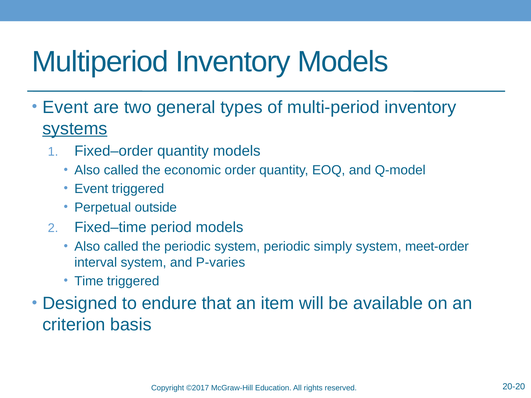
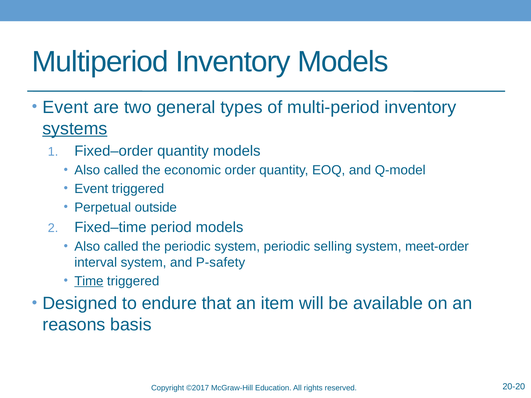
simply: simply -> selling (333, 247)
P-varies: P-varies -> P-safety (221, 263)
Time underline: none -> present (89, 281)
criterion: criterion -> reasons (74, 325)
